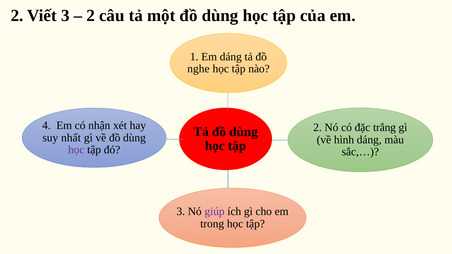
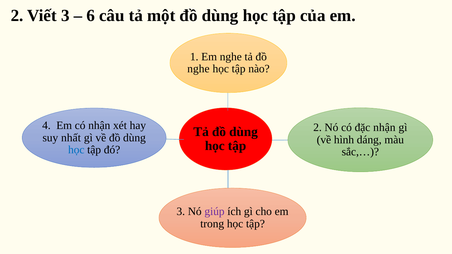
2: 2 -> 6 (91, 16)
Em dáng: dáng -> nghe (231, 57)
đặc trắng: trắng -> nhận (384, 128)
học colour: purple -> blue (76, 150)
